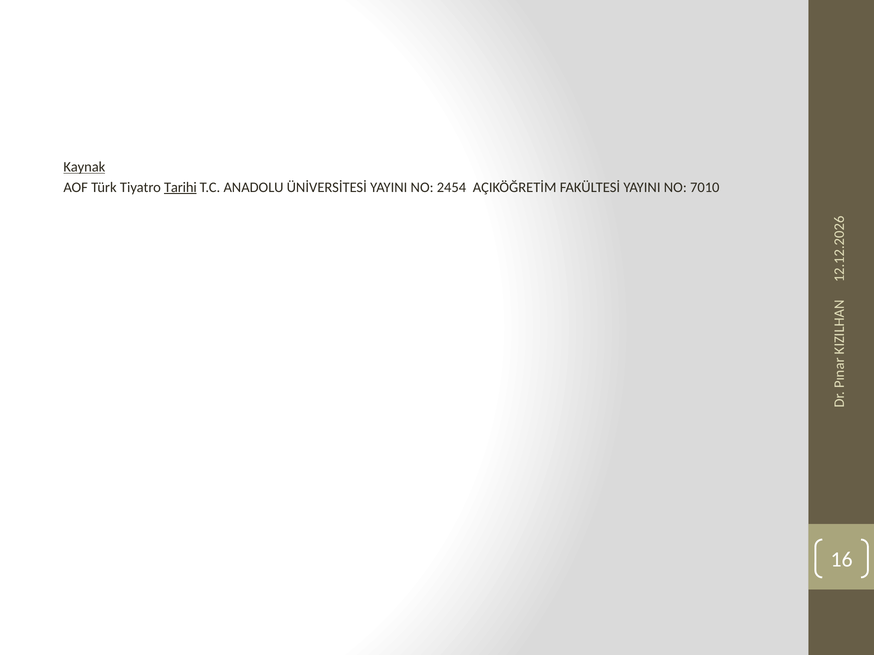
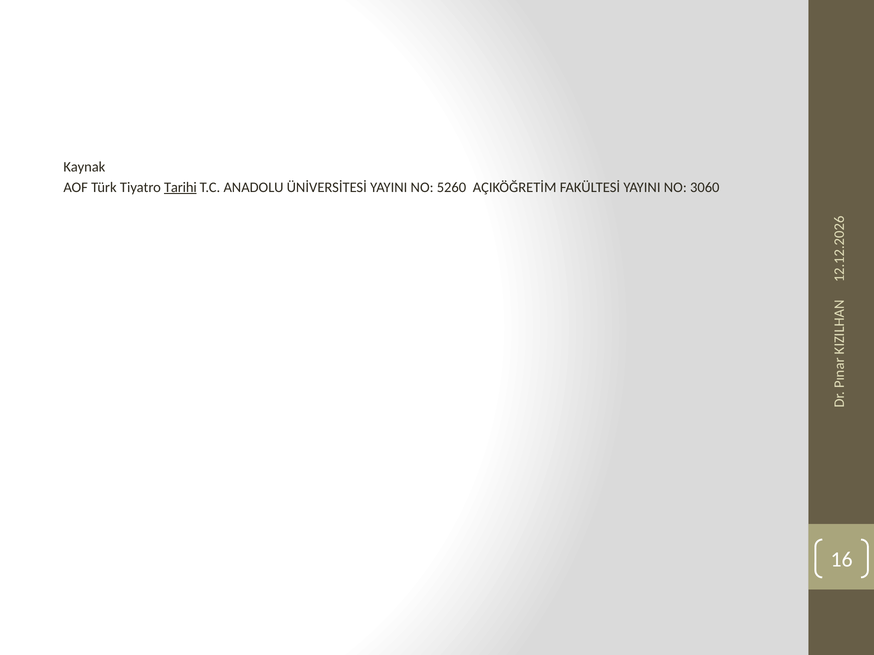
Kaynak underline: present -> none (84, 167)
2454: 2454 -> 5260 (451, 187)
7010: 7010 -> 3060 (705, 187)
